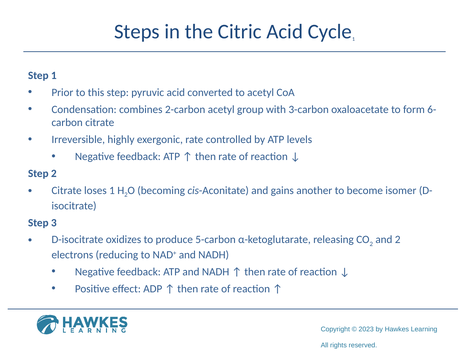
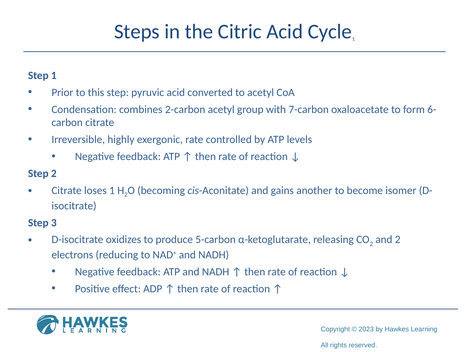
3-carbon: 3-carbon -> 7-carbon (309, 109)
